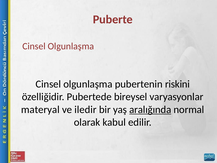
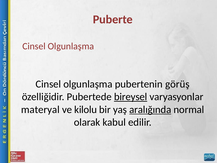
riskini: riskini -> görüş (177, 84)
bireysel underline: none -> present (131, 97)
iledir: iledir -> kilolu (86, 109)
